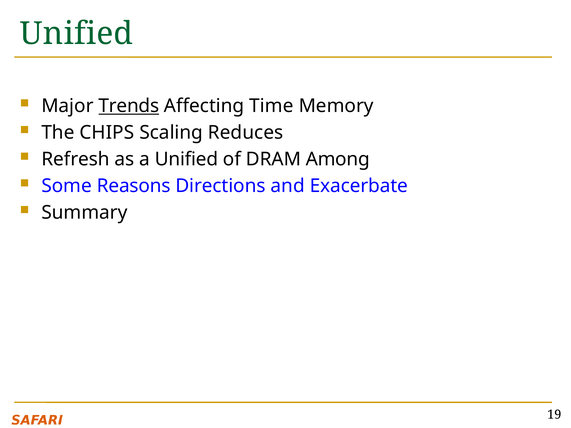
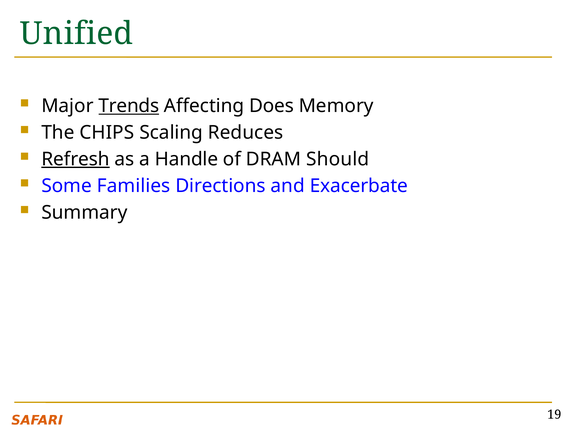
Time: Time -> Does (272, 106)
Refresh underline: none -> present (76, 159)
a Unified: Unified -> Handle (187, 159)
Among: Among -> Should (338, 159)
Reasons: Reasons -> Families (134, 186)
